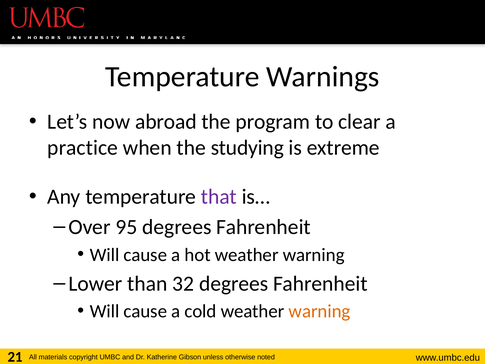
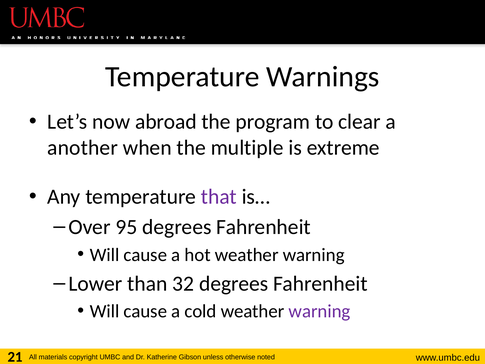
practice: practice -> another (83, 148)
studying: studying -> multiple (247, 148)
warning colour: orange -> purple (320, 311)
